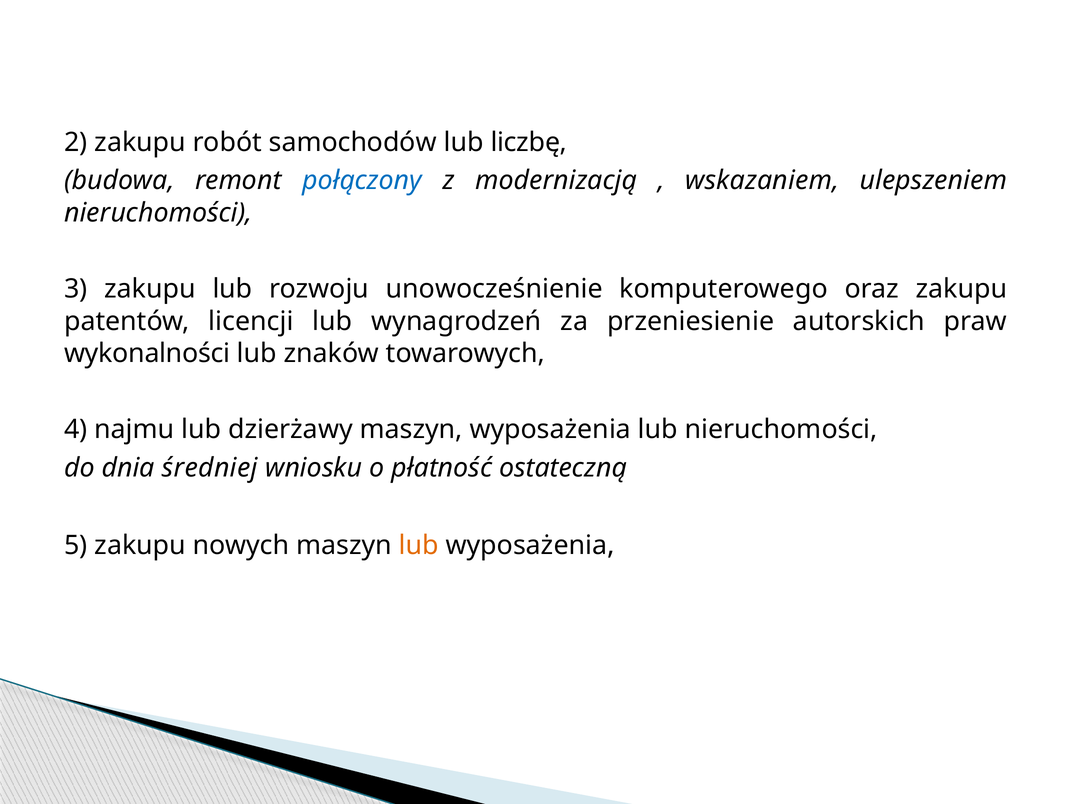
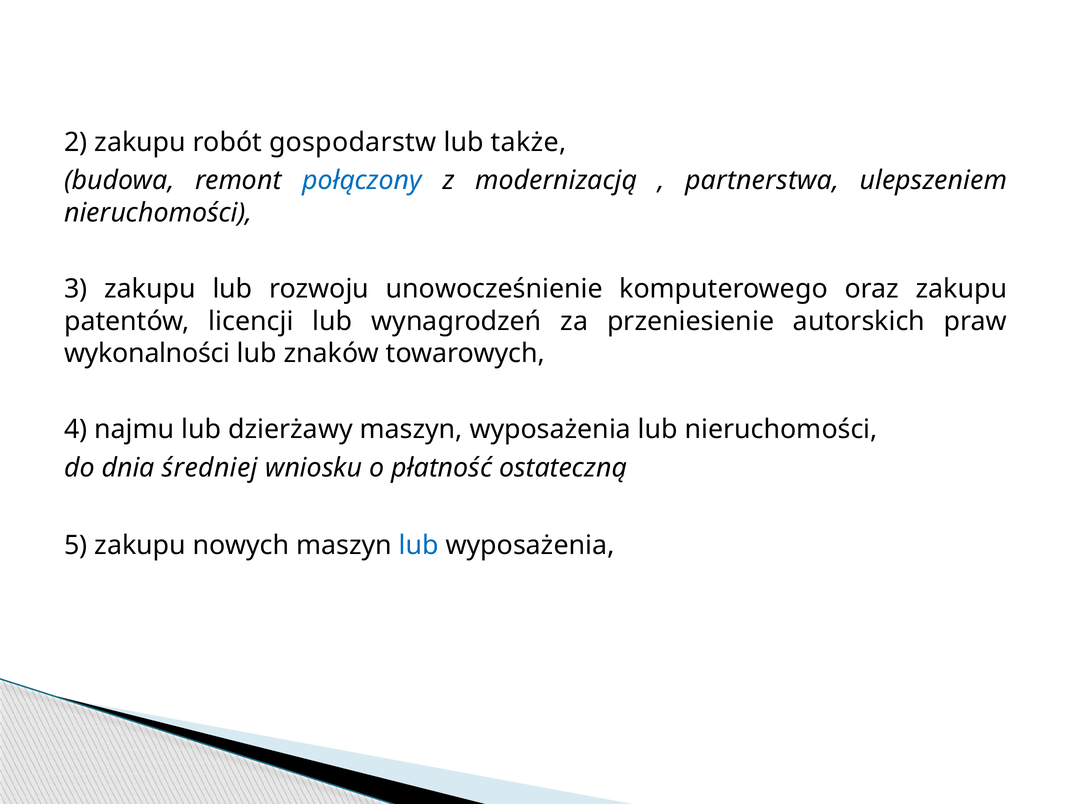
samochodów: samochodów -> gospodarstw (353, 143)
liczbę: liczbę -> także (529, 143)
wskazaniem: wskazaniem -> partnerstwa (762, 181)
lub colour: orange -> blue (419, 545)
